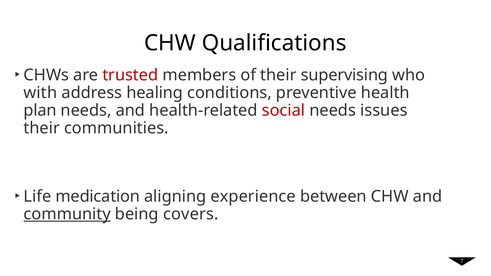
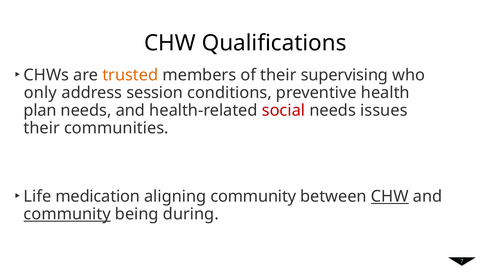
trusted colour: red -> orange (130, 75)
with: with -> only (40, 93)
healing: healing -> session (155, 93)
aligning experience: experience -> community (253, 196)
CHW underline: none -> present (390, 196)
covers: covers -> during (191, 214)
